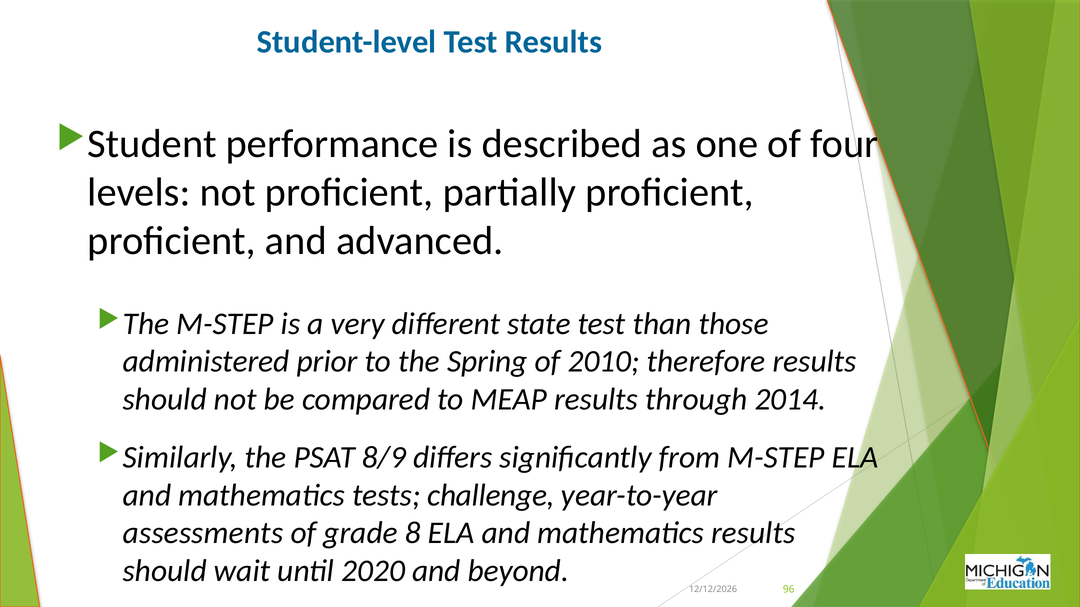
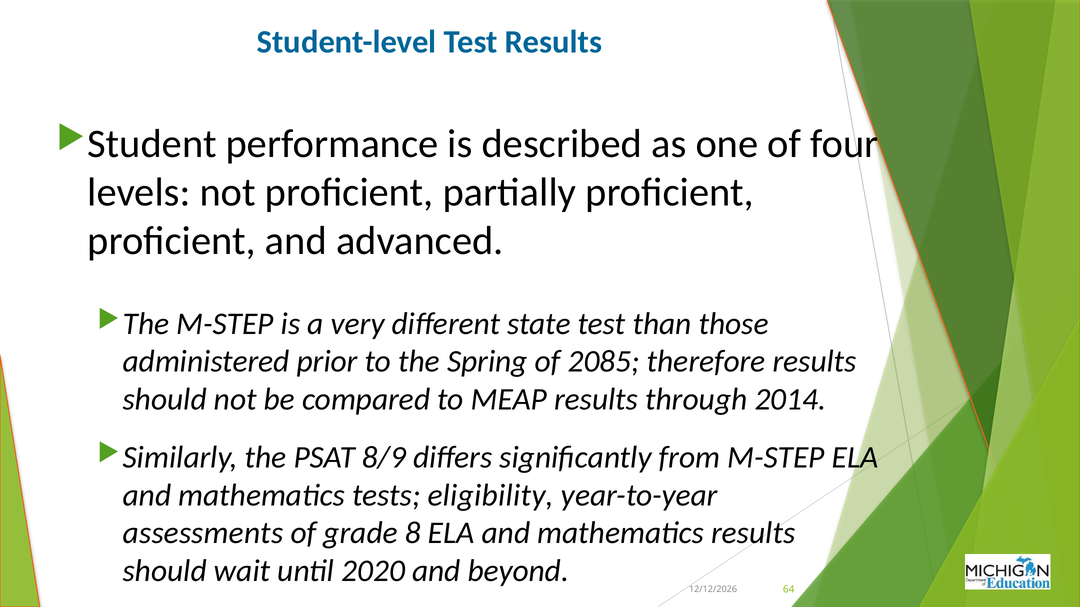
2010: 2010 -> 2085 (604, 362)
challenge: challenge -> eligibility (491, 496)
96: 96 -> 64 (789, 590)
